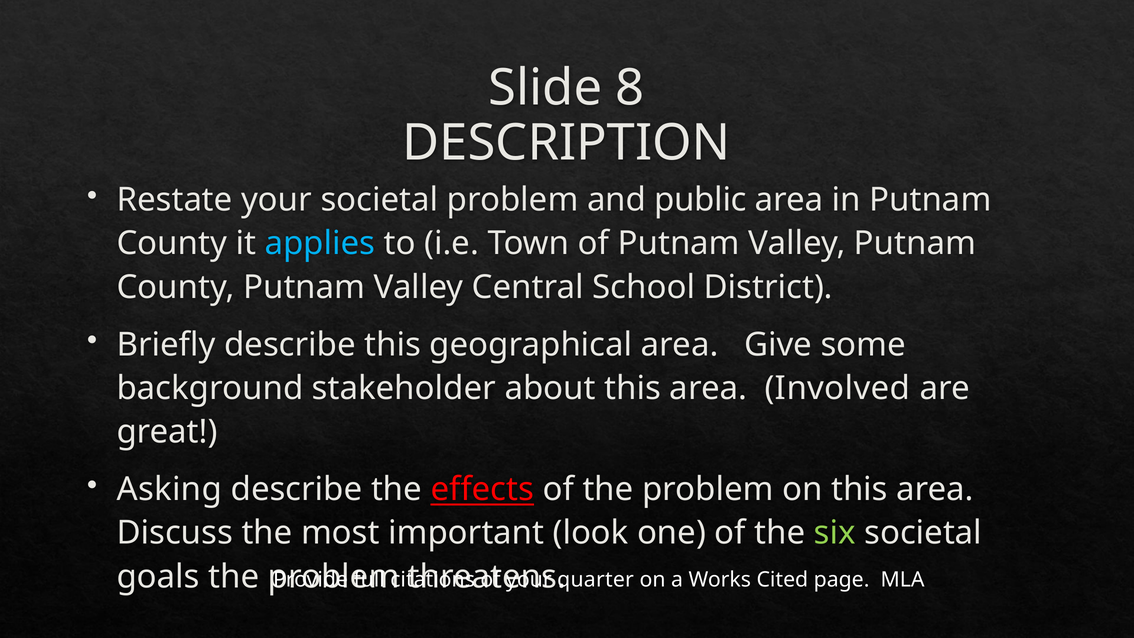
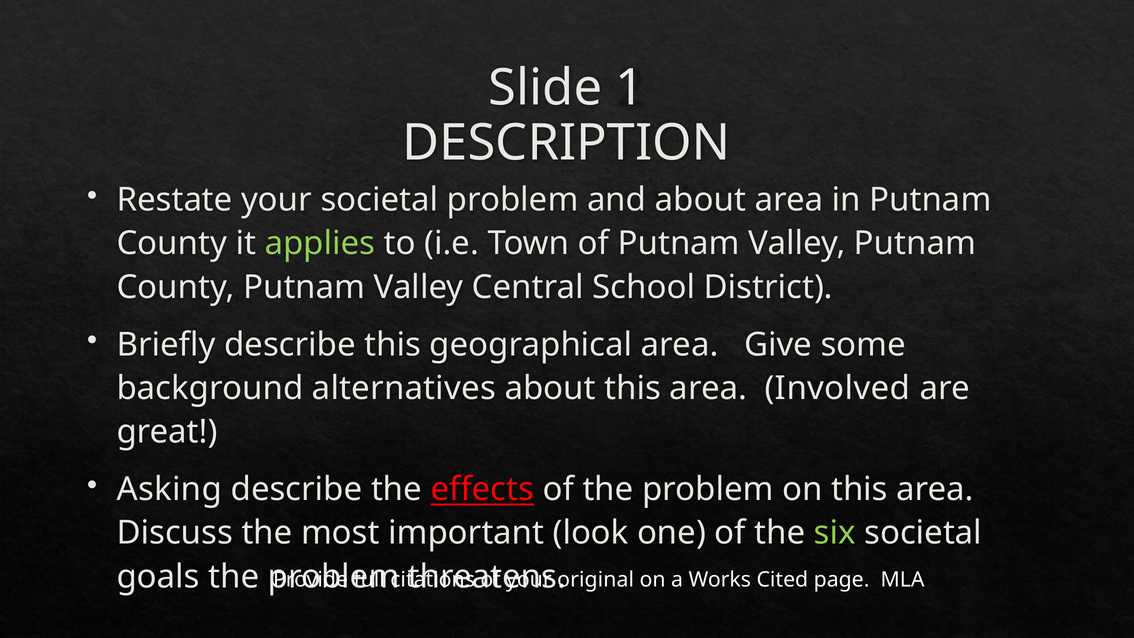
8: 8 -> 1 (630, 88)
and public: public -> about (700, 200)
applies colour: light blue -> light green (320, 244)
stakeholder: stakeholder -> alternatives (404, 388)
quarter: quarter -> original (596, 580)
